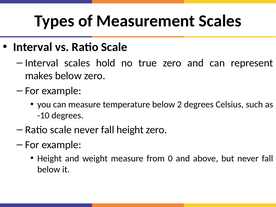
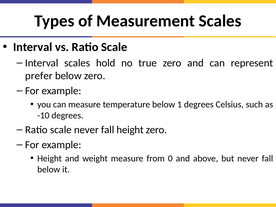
makes: makes -> prefer (39, 76)
2: 2 -> 1 (180, 105)
